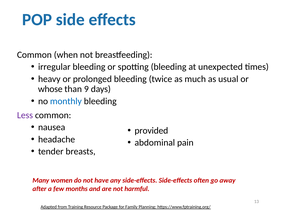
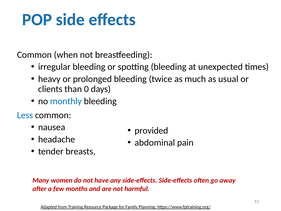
whose: whose -> clients (50, 89)
9: 9 -> 0 (86, 89)
Less colour: purple -> blue (25, 115)
